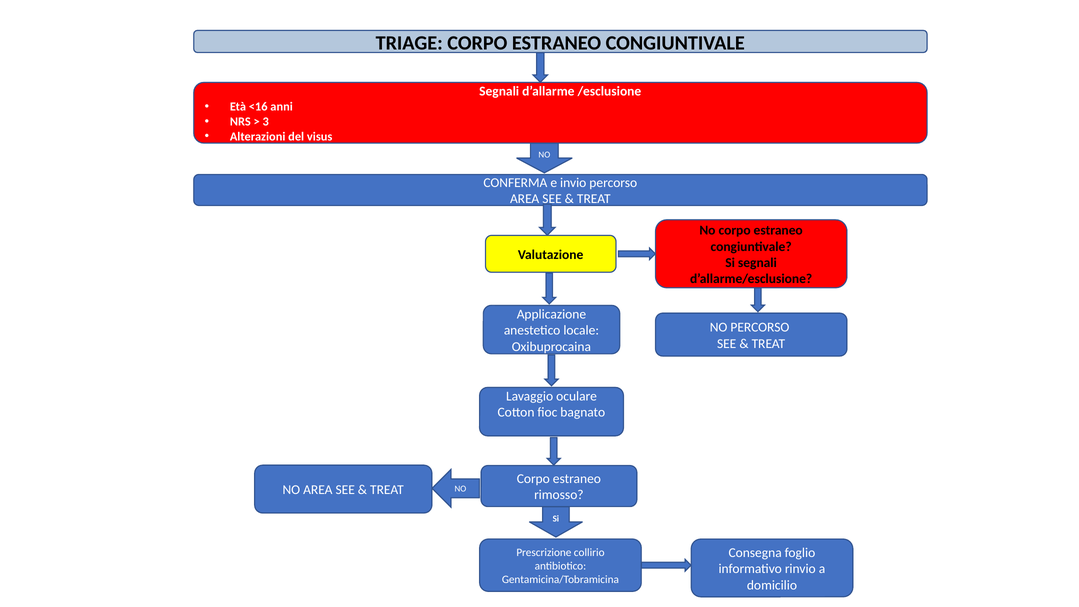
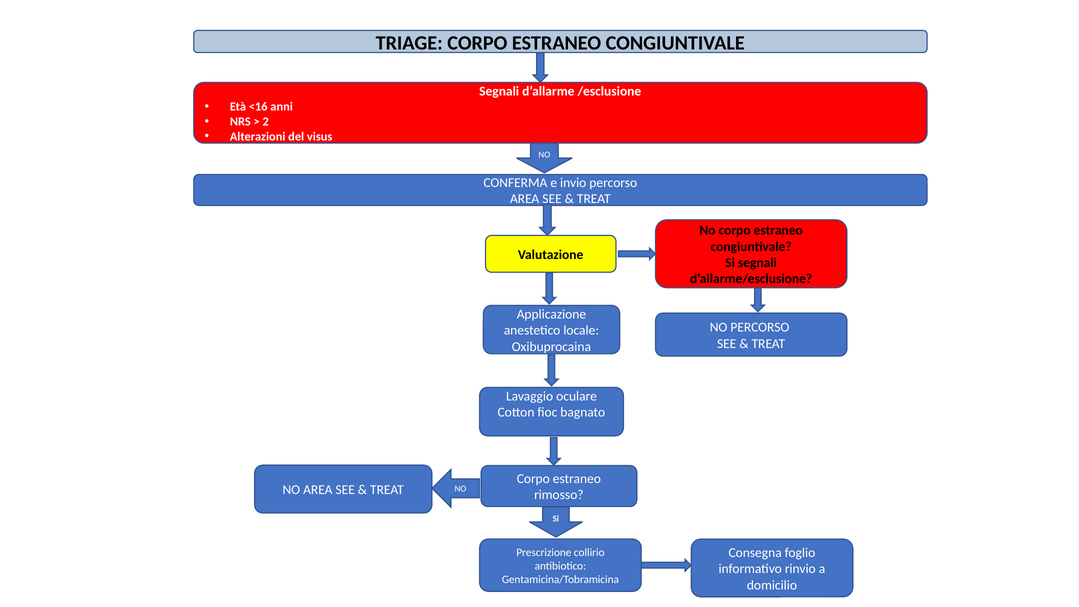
3: 3 -> 2 (266, 122)
